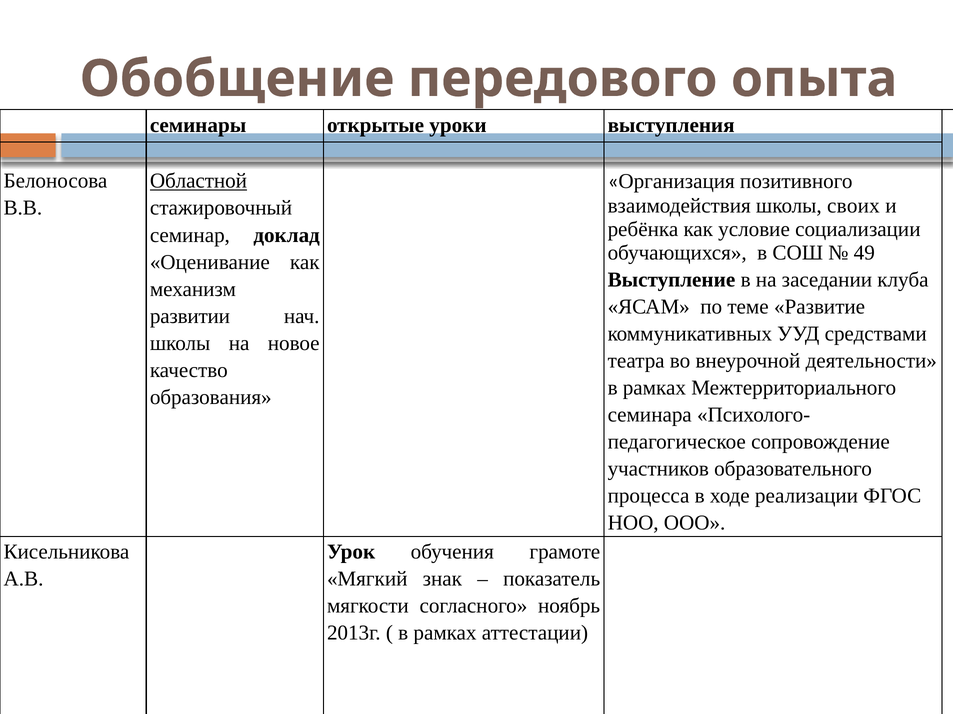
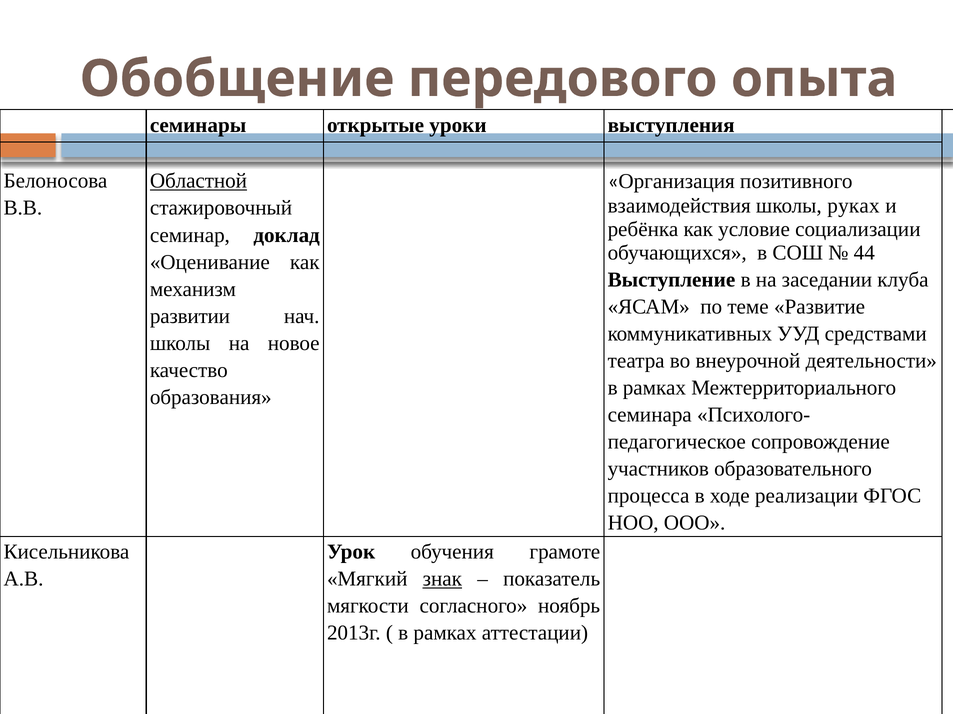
своих: своих -> руках (853, 206)
49: 49 -> 44 (864, 253)
знак underline: none -> present (442, 579)
